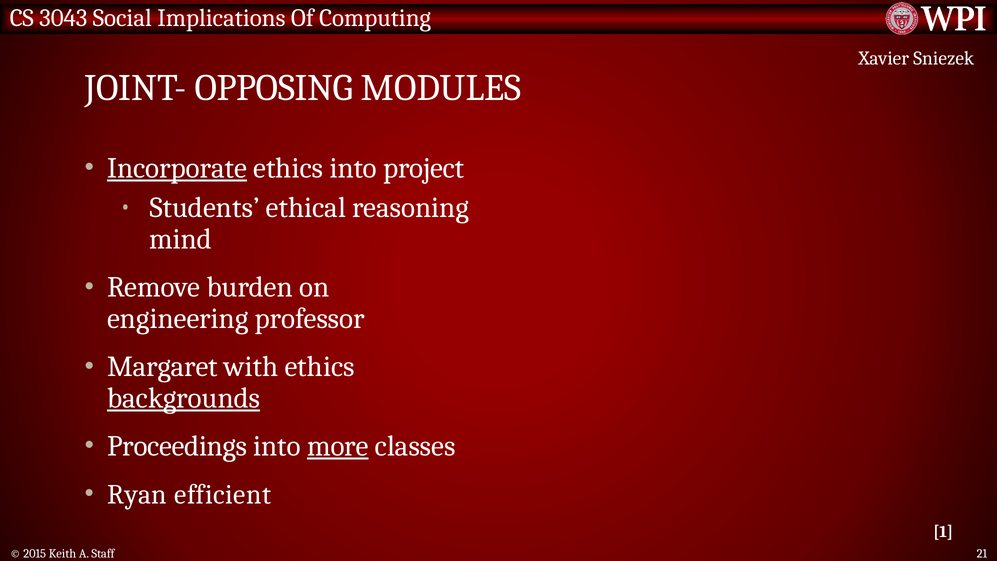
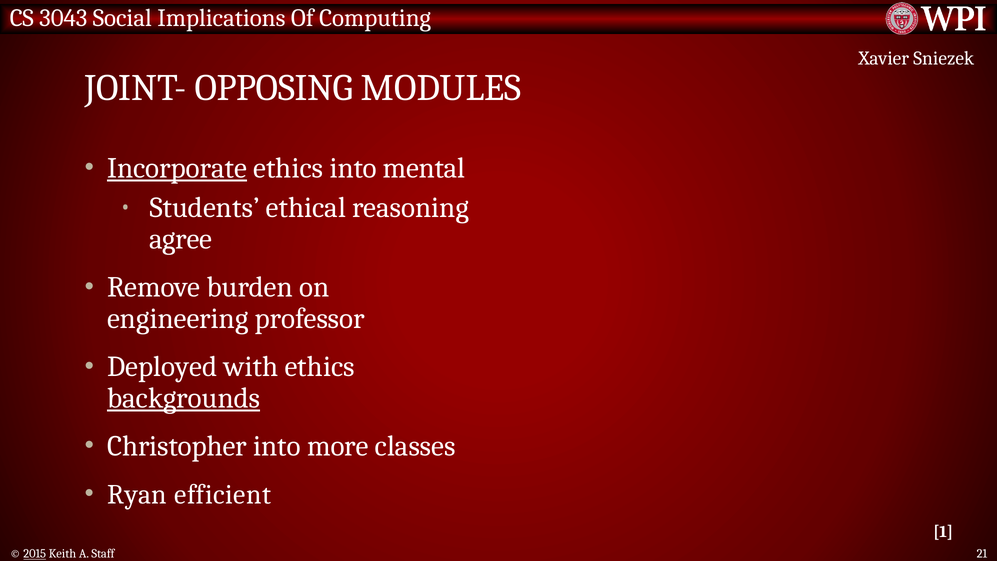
project: project -> mental (424, 168)
mind: mind -> agree (181, 239)
Margaret: Margaret -> Deployed (162, 367)
Proceedings: Proceedings -> Christopher (177, 446)
more underline: present -> none (338, 446)
2015 underline: none -> present (35, 554)
